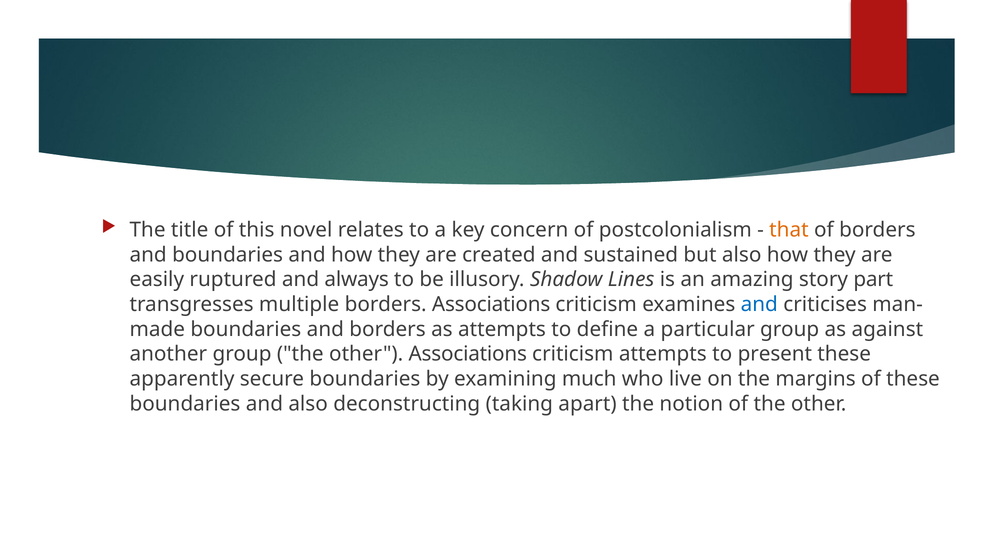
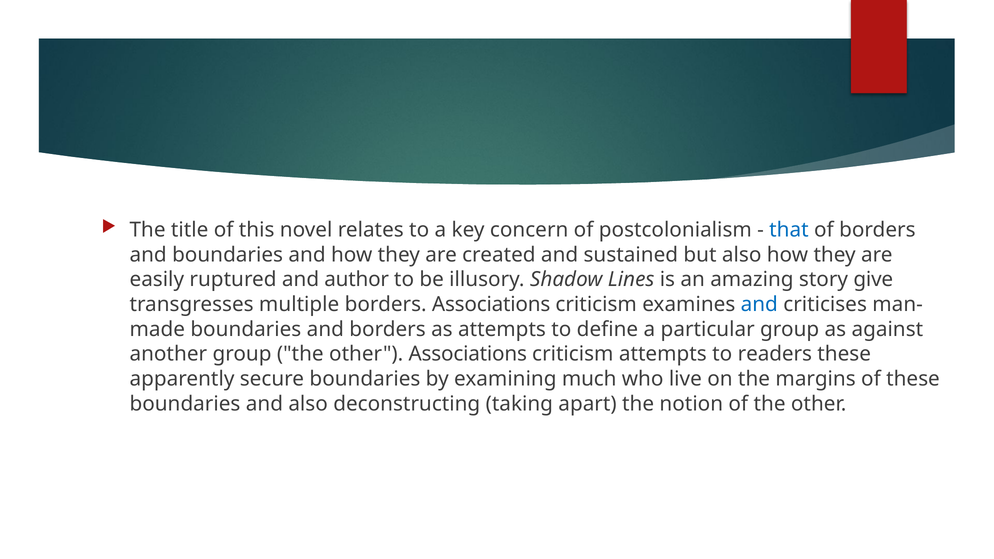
that colour: orange -> blue (789, 230)
always: always -> author (357, 280)
part: part -> give (873, 280)
present: present -> readers (775, 354)
